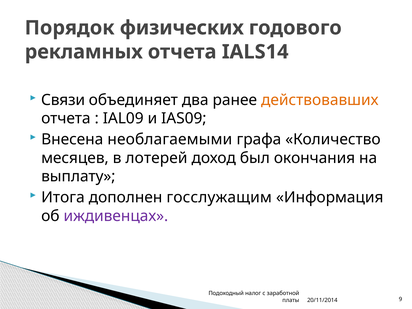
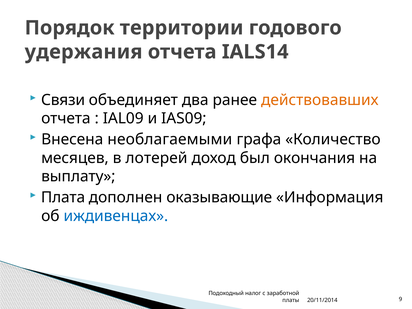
физических: физических -> территории (182, 28)
рекламных: рекламных -> удержания (84, 52)
Итога: Итога -> Плата (63, 197)
госслужащим: госслужащим -> оказывающие (219, 197)
иждивенцах colour: purple -> blue (116, 216)
